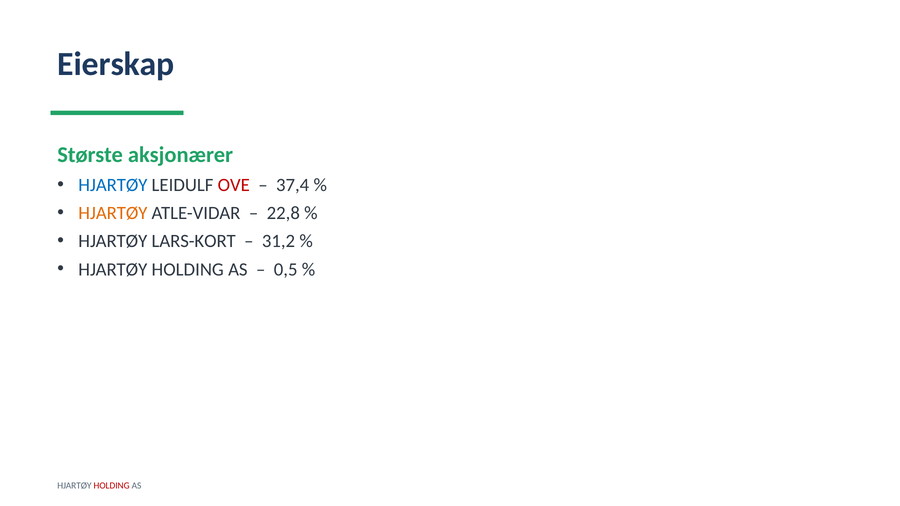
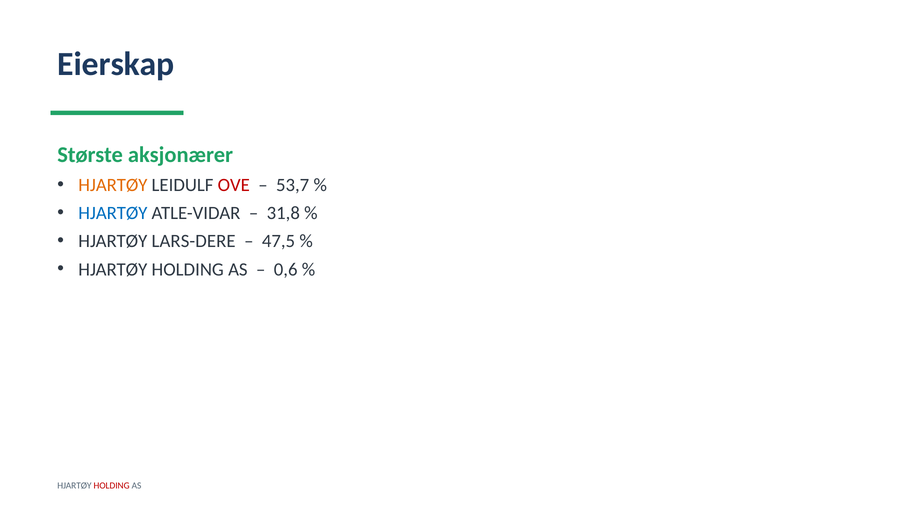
HJARTØY colour: blue -> orange (113, 185)
37,4: 37,4 -> 53,7 (293, 185)
HJARTØY colour: orange -> blue (113, 213)
22,8: 22,8 -> 31,8 (283, 213)
LARS-KORT: LARS-KORT -> LARS-DERE (194, 241)
31,2: 31,2 -> 47,5 (279, 241)
0,5: 0,5 -> 0,6 (286, 269)
